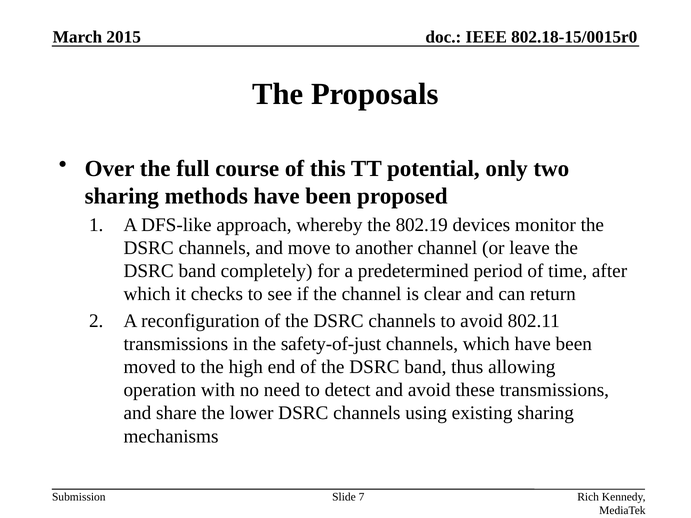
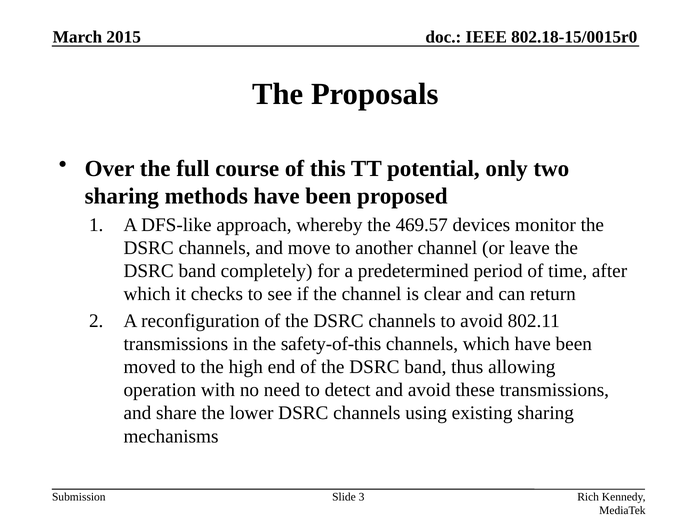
802.19: 802.19 -> 469.57 (422, 225)
safety-of-just: safety-of-just -> safety-of-this (331, 344)
7: 7 -> 3 (362, 497)
